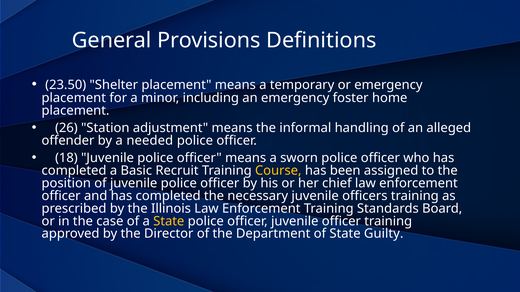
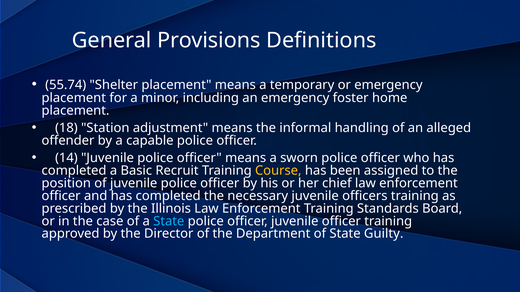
23.50: 23.50 -> 55.74 (66, 85)
26: 26 -> 18 (66, 128)
needed: needed -> capable (150, 141)
18: 18 -> 14 (66, 158)
State colour: yellow -> light blue (169, 221)
